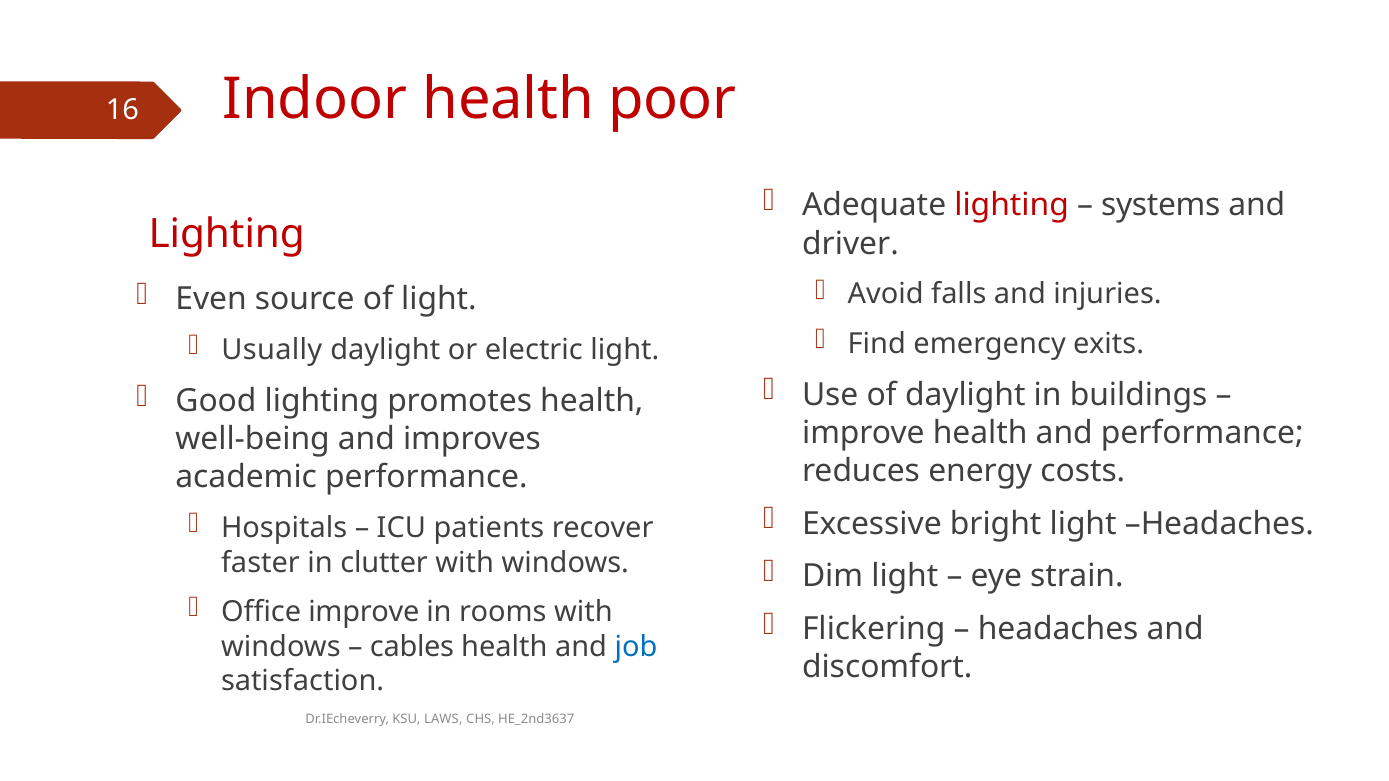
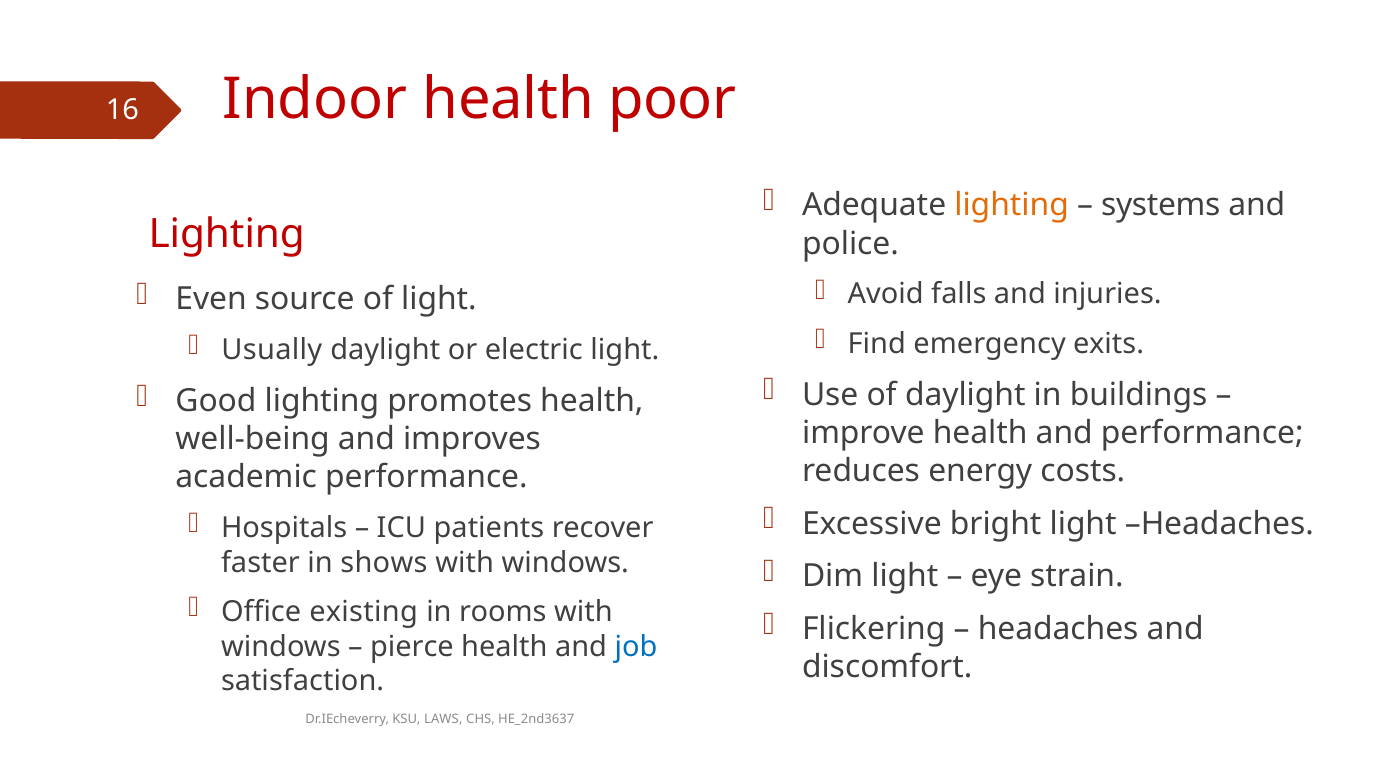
lighting colour: red -> orange (1012, 205)
driver: driver -> police (851, 244)
clutter: clutter -> shows (384, 563)
Office improve: improve -> existing (364, 612)
cables: cables -> pierce (412, 647)
